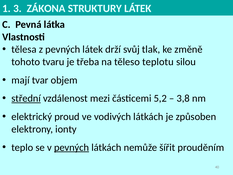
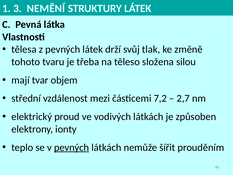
ZÁKONA: ZÁKONA -> NEMĚNÍ (46, 9)
teplotu: teplotu -> složena (158, 62)
střední underline: present -> none (26, 98)
5,2: 5,2 -> 7,2 (160, 98)
3,8: 3,8 -> 2,7 (183, 98)
